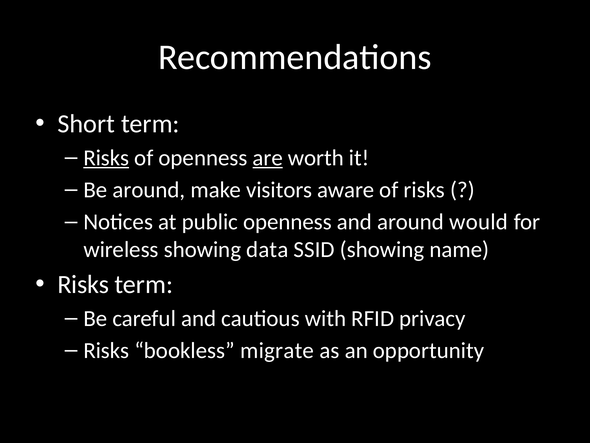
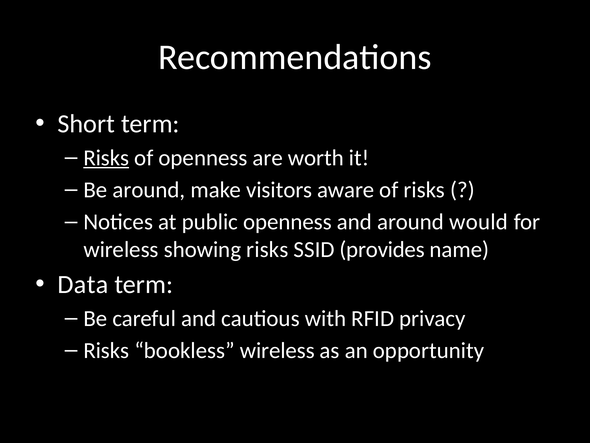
are underline: present -> none (268, 158)
showing data: data -> risks (267, 249)
SSID showing: showing -> provides (382, 249)
Risks: Risks -> Data (83, 284)
bookless migrate: migrate -> wireless (277, 350)
